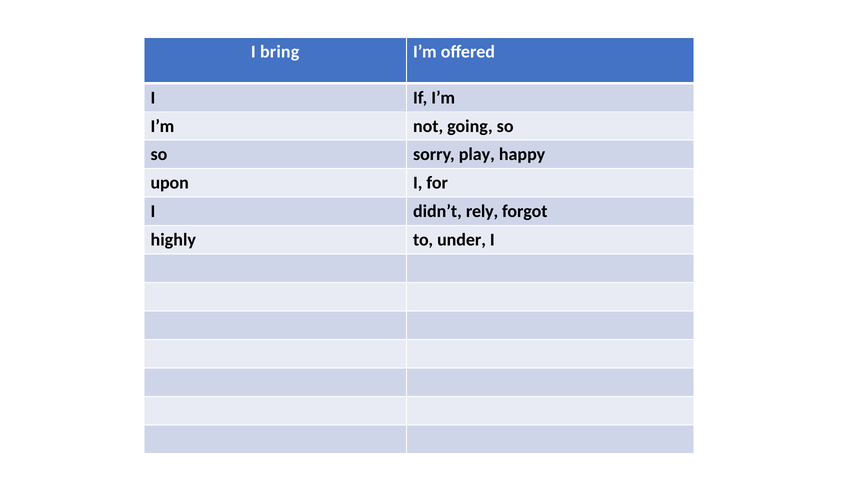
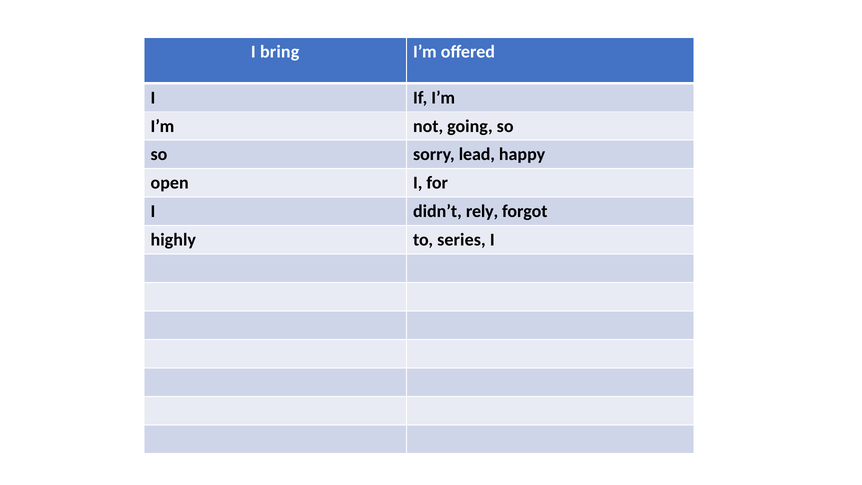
play: play -> lead (477, 155)
upon: upon -> open (170, 183)
under: under -> series (461, 240)
